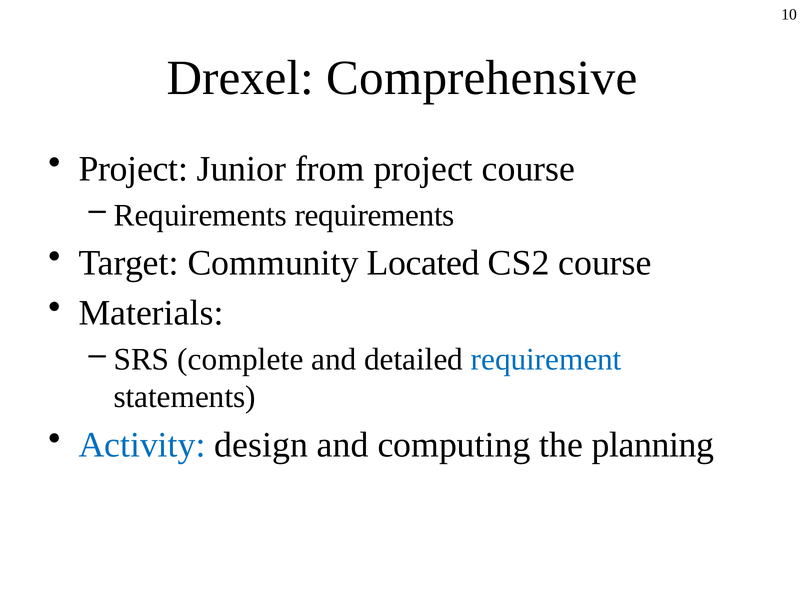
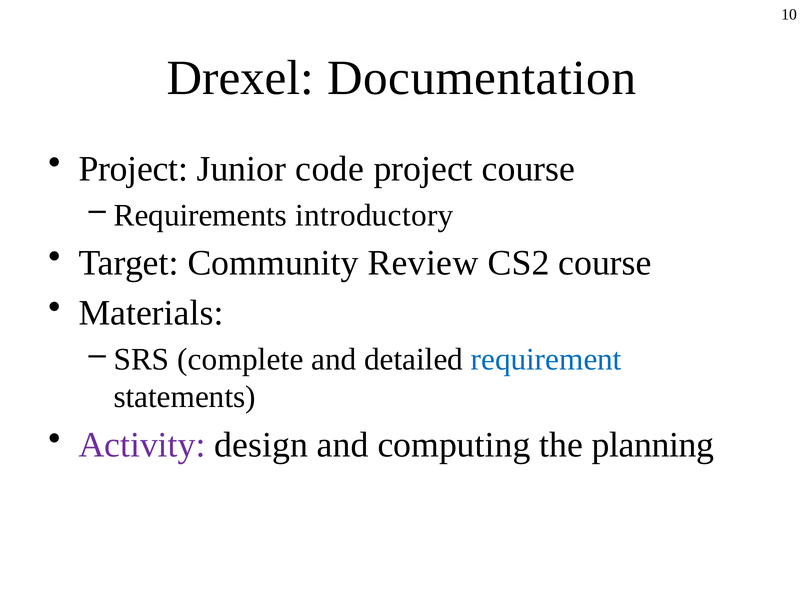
Comprehensive: Comprehensive -> Documentation (482, 78)
from: from -> code (330, 169)
Requirements requirements: requirements -> introductory (374, 215)
Located: Located -> Review (423, 263)
Activity colour: blue -> purple (142, 445)
